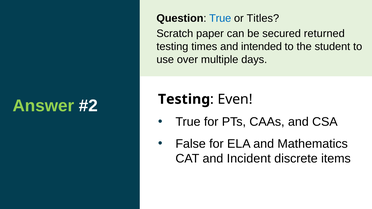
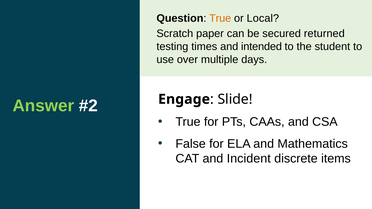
True colour: blue -> orange (220, 18)
Titles: Titles -> Local (263, 18)
Testing: Testing -> Engage (184, 99)
Even: Even -> Slide (235, 99)
